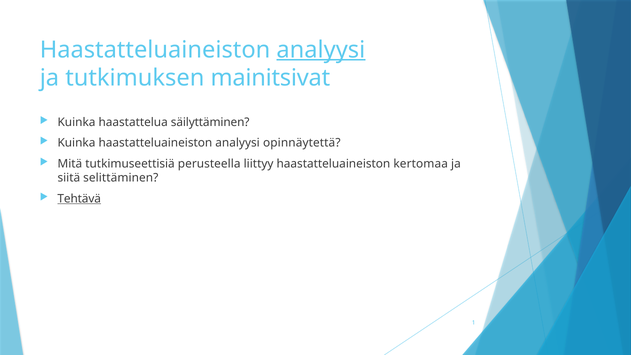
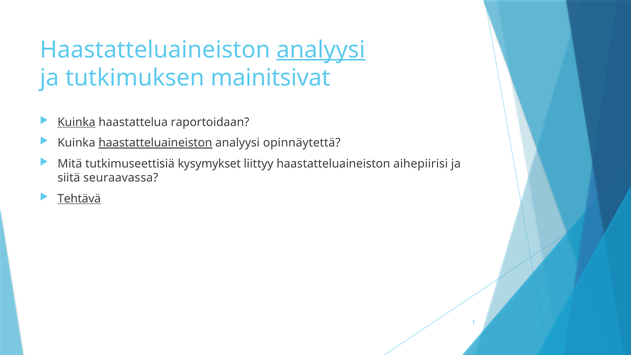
Kuinka underline: none -> present (76, 122)
säilyttäminen: säilyttäminen -> raportoidaan (210, 122)
haastatteluaineiston underline: none -> present (155, 143)
perusteella: perusteella -> kysymykset (209, 164)
kertomaa: kertomaa -> aihepiirisi (421, 164)
selittäminen: selittäminen -> seuraavassa (121, 178)
